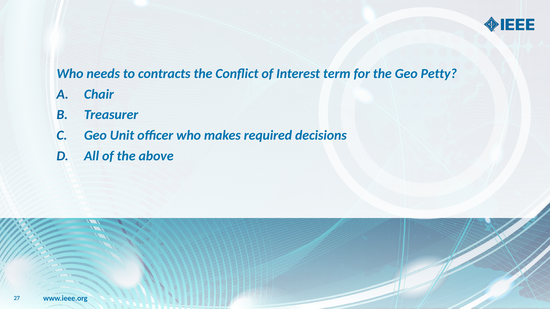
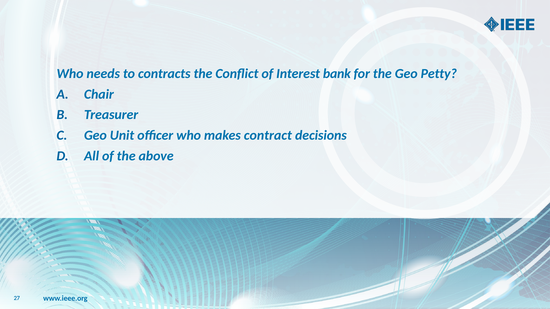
term: term -> bank (337, 74)
required: required -> contract (268, 135)
